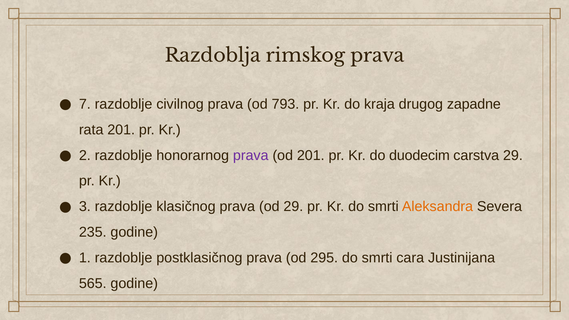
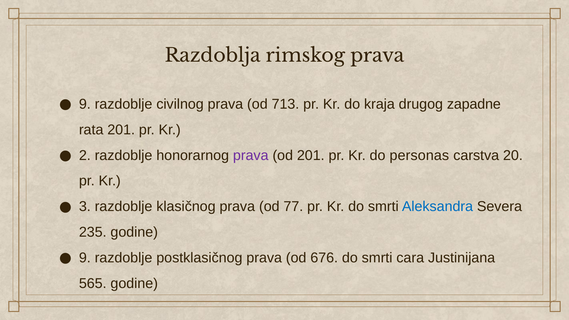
7: 7 -> 9 (85, 104)
793: 793 -> 713 (285, 104)
duodecim: duodecim -> personas (419, 155)
carstva 29: 29 -> 20 (513, 155)
od 29: 29 -> 77 (293, 207)
Aleksandra colour: orange -> blue (437, 207)
1: 1 -> 9 (85, 258)
295: 295 -> 676 (324, 258)
